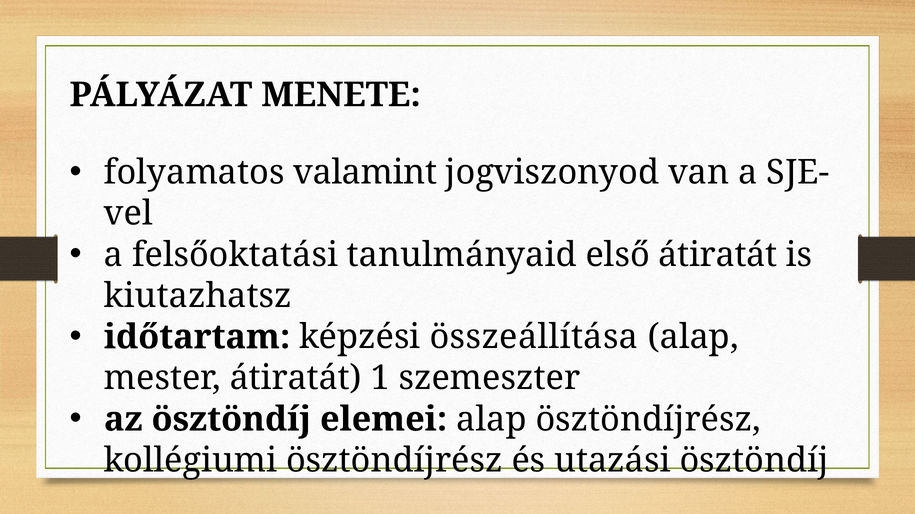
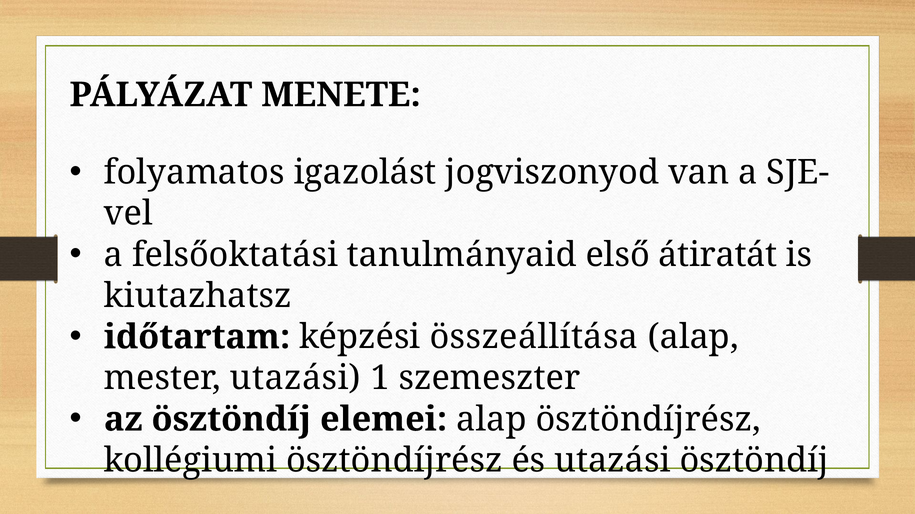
valamint: valamint -> igazolást (365, 173)
mester átiratát: átiratát -> utazási (295, 379)
